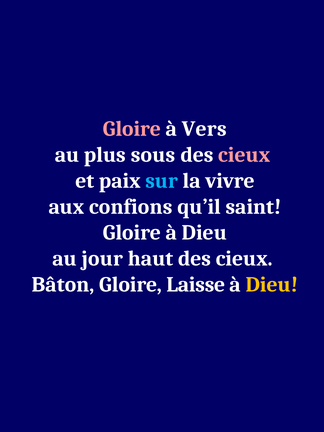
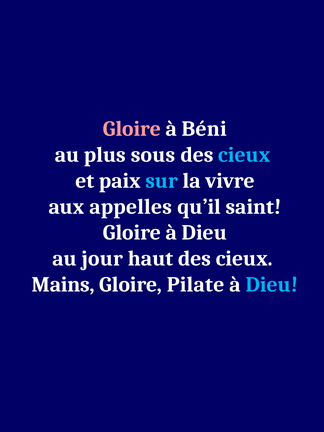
Vers: Vers -> Béni (204, 129)
cieux colour: pink -> light blue (244, 155)
confions: confions -> appelles (131, 207)
Bâton: Bâton -> Mains (63, 284)
Laisse: Laisse -> Pilate (196, 284)
Dieu colour: yellow -> light blue (272, 284)
